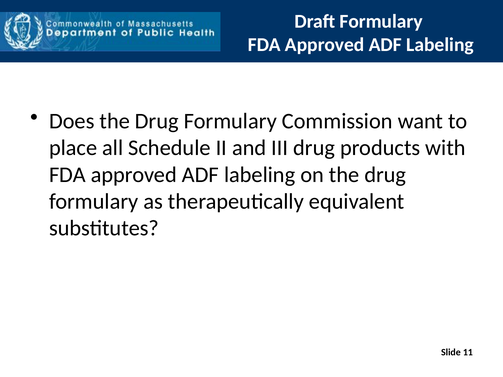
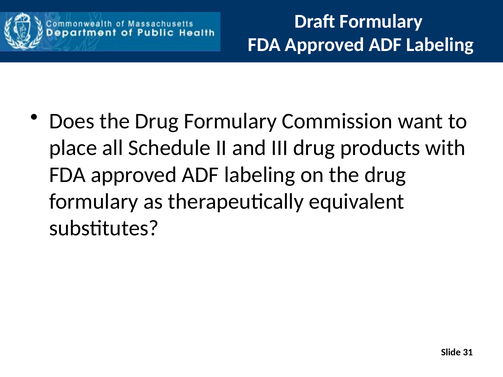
11: 11 -> 31 (468, 353)
